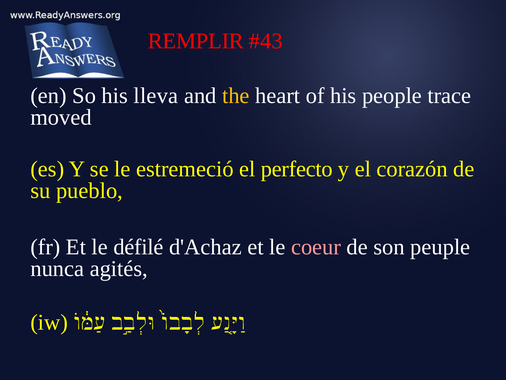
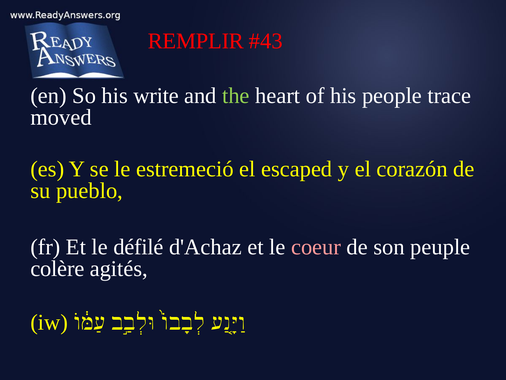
lleva: lleva -> write (156, 96)
the colour: yellow -> light green (236, 96)
perfecto: perfecto -> escaped (297, 169)
nunca: nunca -> colère (57, 268)
